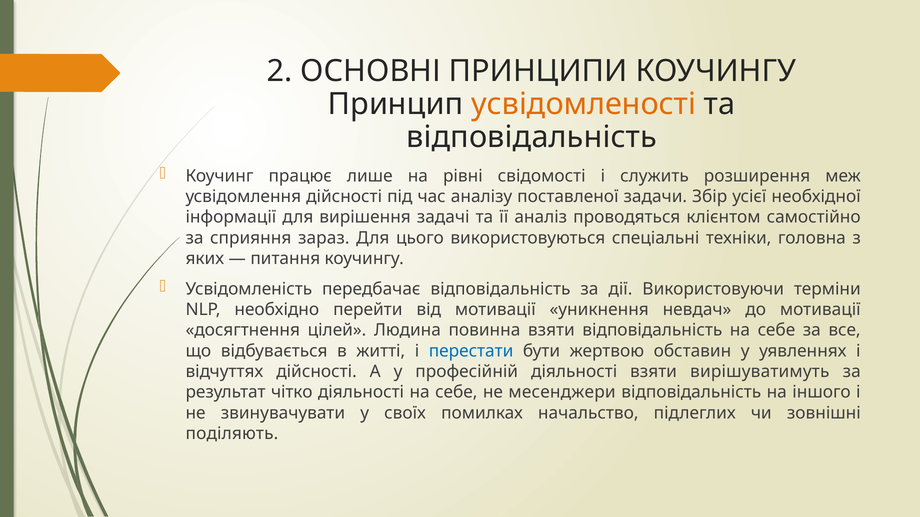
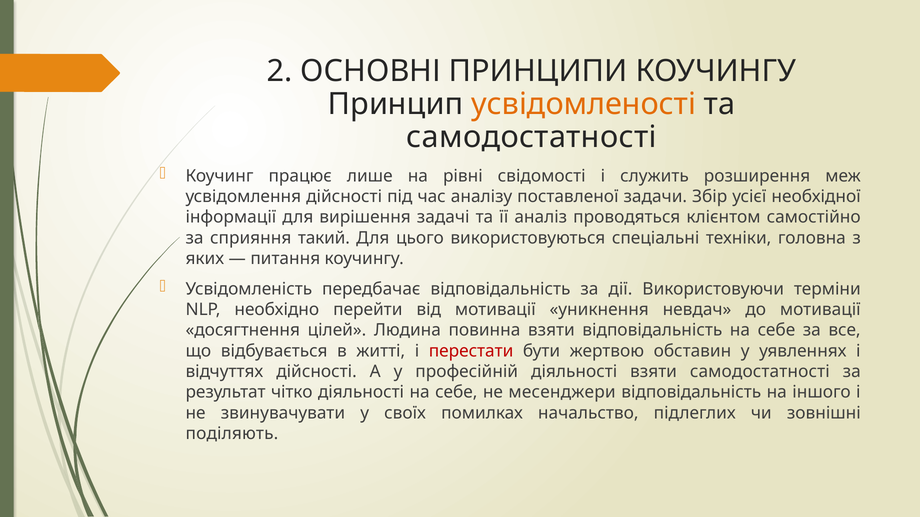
відповідальність: відповідальність -> самодостатності (531, 137)
зараз: зараз -> такий (324, 238)
перестати colour: blue -> red (471, 351)
взяти вирішуватимуть: вирішуватимуть -> самодостатності (760, 372)
